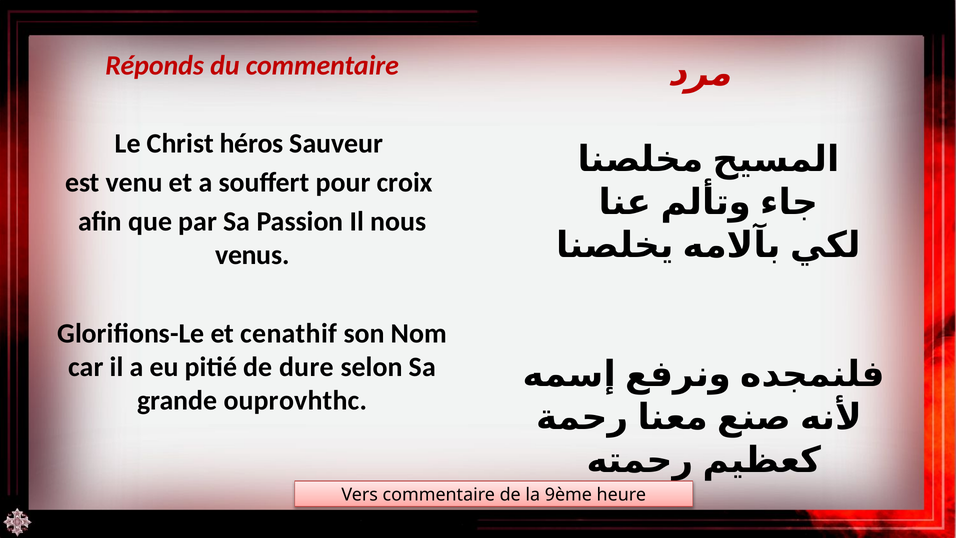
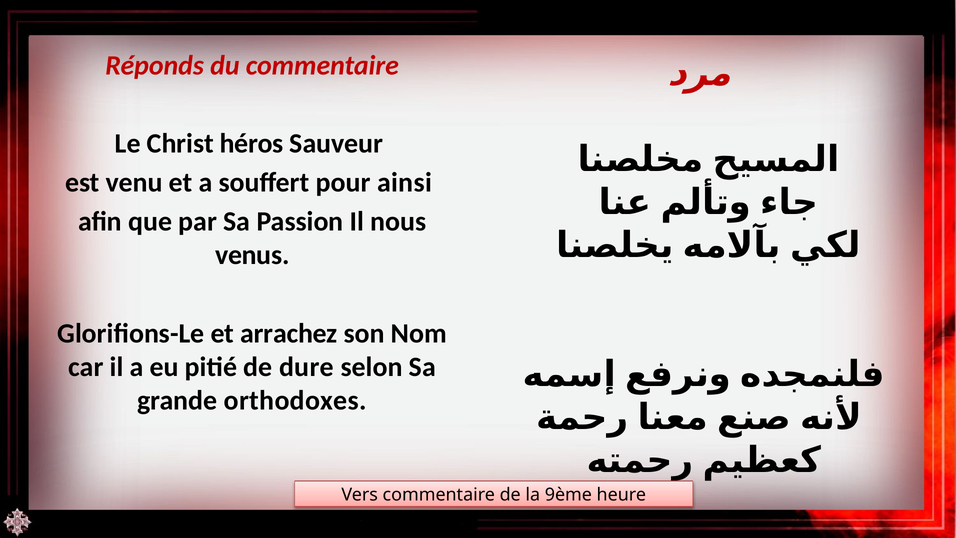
croix: croix -> ainsi (405, 182)
cenathif: cenathif -> arrachez (289, 333)
ouprovhthc: ouprovhthc -> orthodoxes (295, 400)
